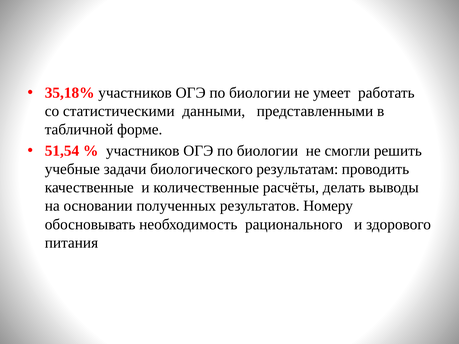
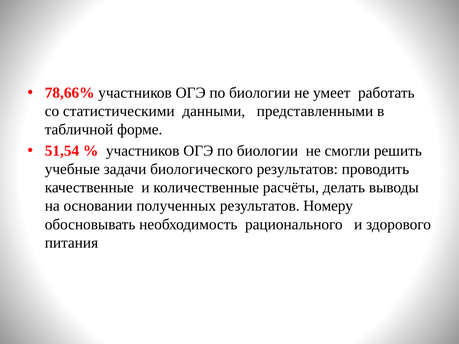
35,18%: 35,18% -> 78,66% (70, 93)
биологического результатам: результатам -> результатов (297, 169)
